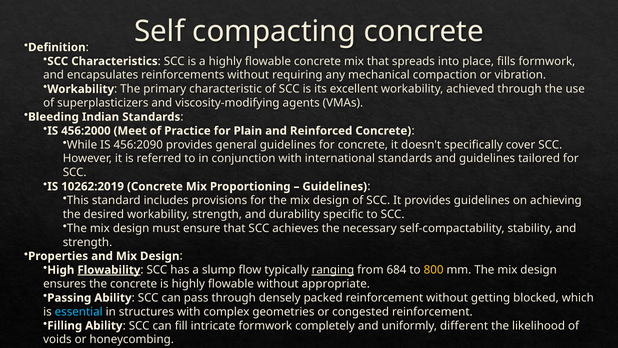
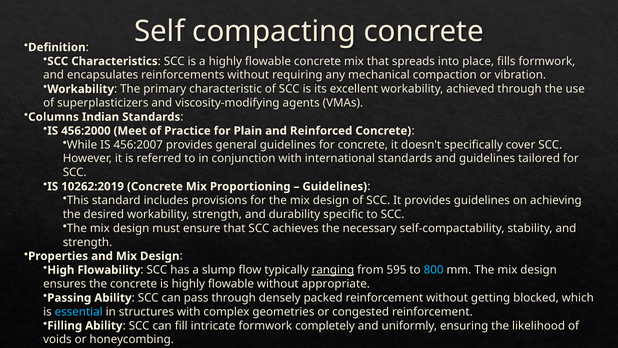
Bleeding: Bleeding -> Columns (53, 117)
456:2090: 456:2090 -> 456:2007 (138, 145)
Flowability underline: present -> none (109, 270)
684: 684 -> 595 (397, 270)
800 colour: yellow -> light blue (434, 270)
different: different -> ensuring (464, 325)
